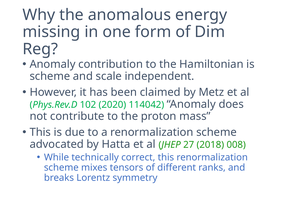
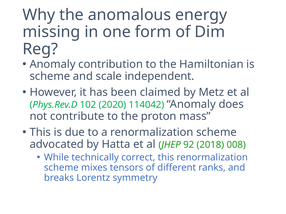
27: 27 -> 92 (189, 145)
